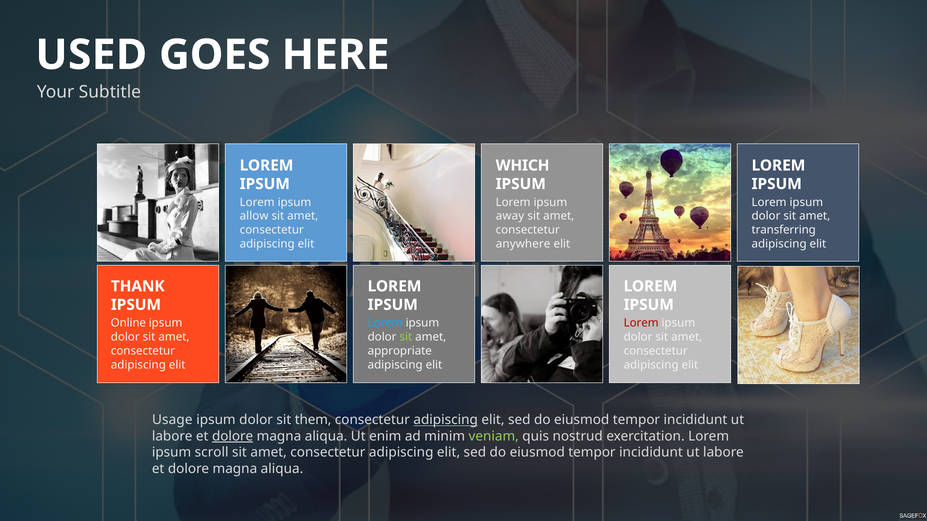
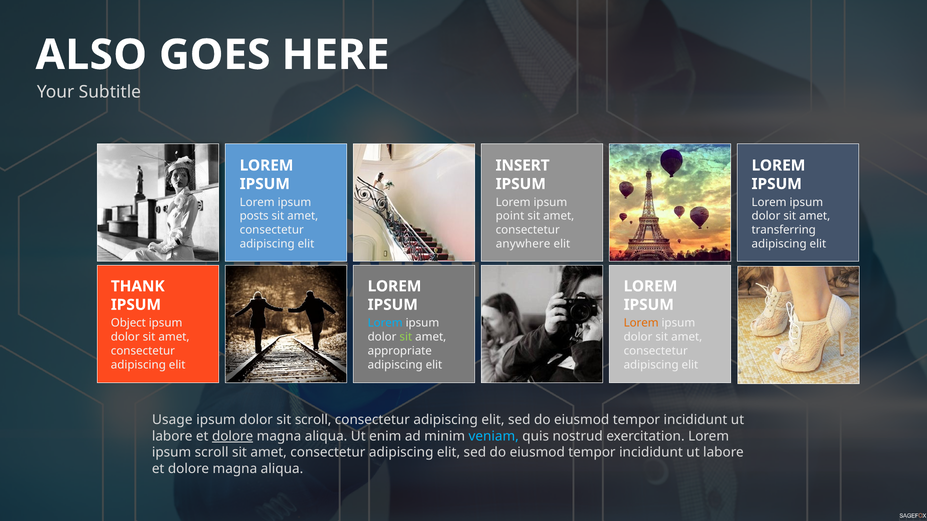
USED: USED -> ALSO (91, 55)
WHICH: WHICH -> INSERT (523, 166)
allow: allow -> posts (254, 216)
away: away -> point (510, 216)
Online: Online -> Object (128, 323)
Lorem colour: red -> orange (641, 323)
sit them: them -> scroll (313, 420)
adipiscing underline: present -> none (446, 420)
veniam colour: light green -> light blue (494, 436)
